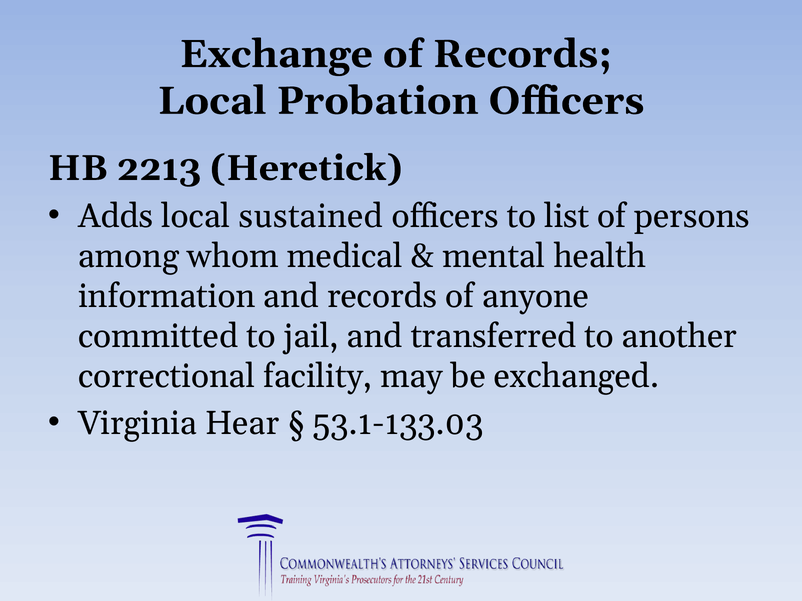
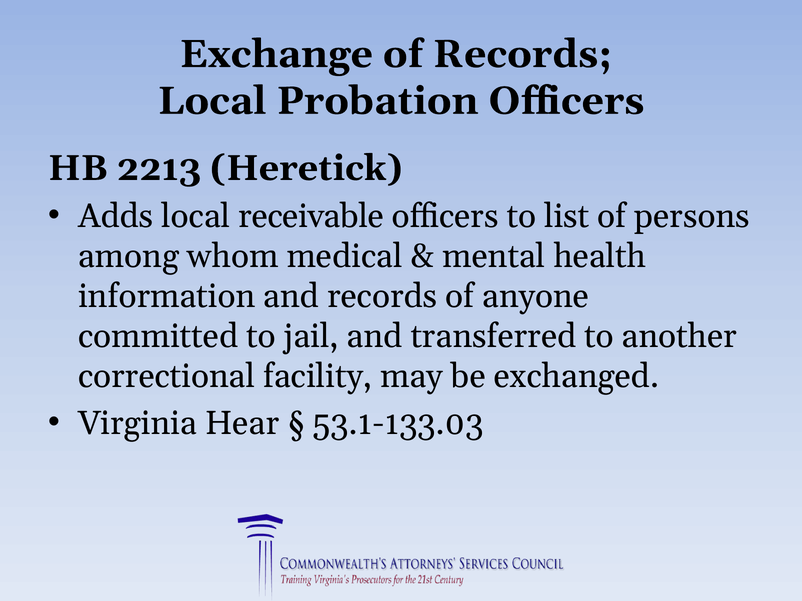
sustained: sustained -> receivable (311, 216)
